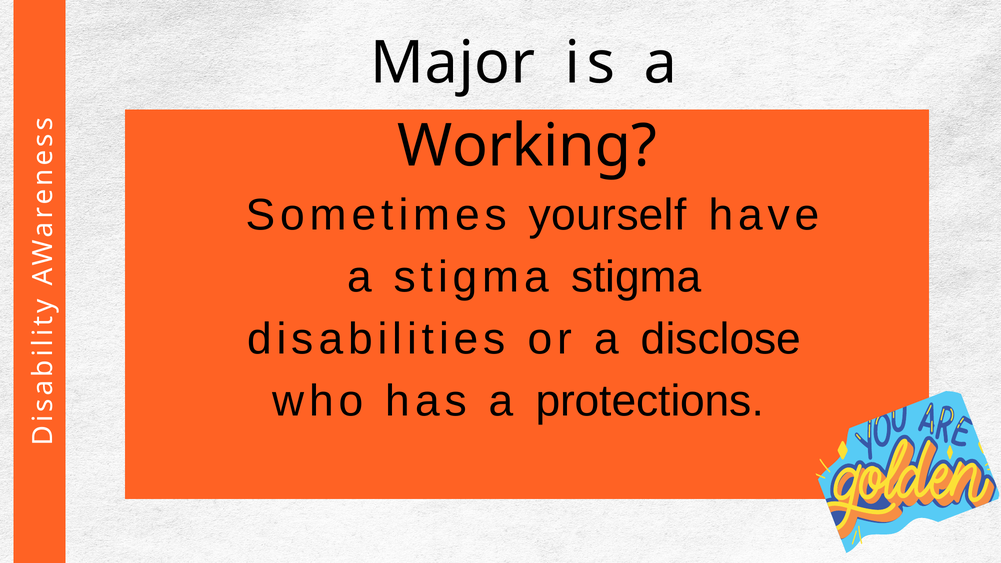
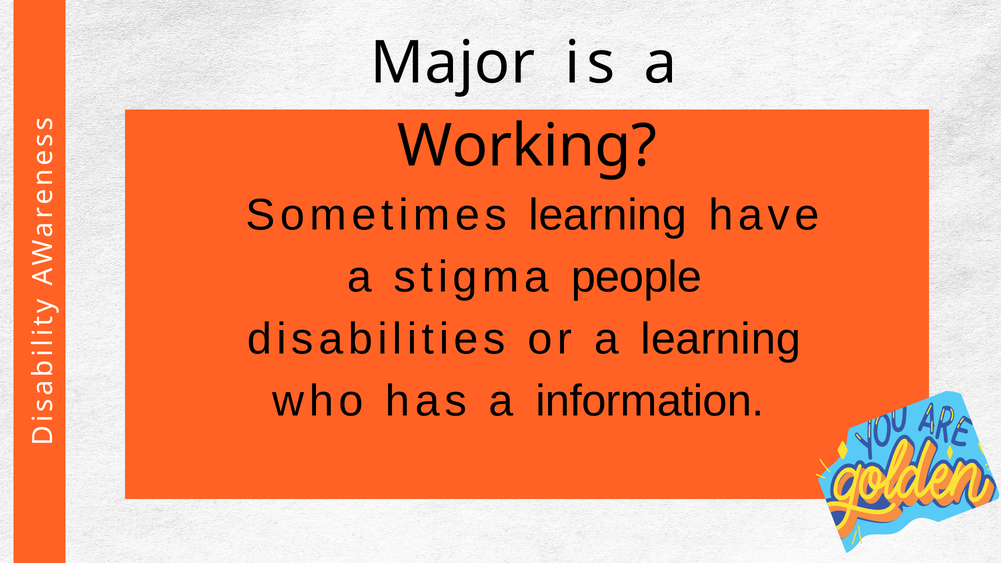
Sometimes yourself: yourself -> learning (608, 215)
stigma stigma: stigma -> people (637, 277)
a disclose: disclose -> learning (721, 339)
protections: protections -> information (650, 401)
